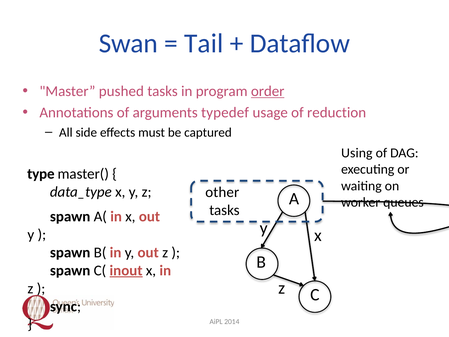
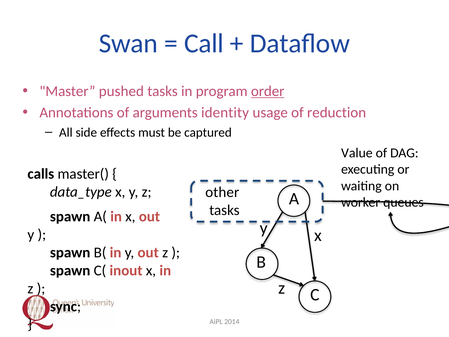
Tail: Tail -> Call (204, 43)
typedef: typedef -> identity (225, 113)
Using: Using -> Value (357, 153)
type: type -> calls (41, 174)
inout underline: present -> none (126, 270)
